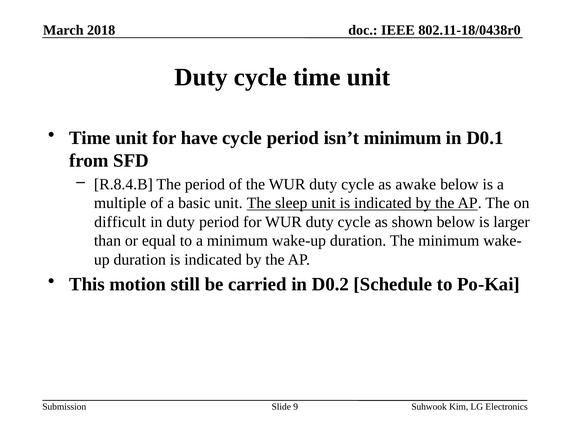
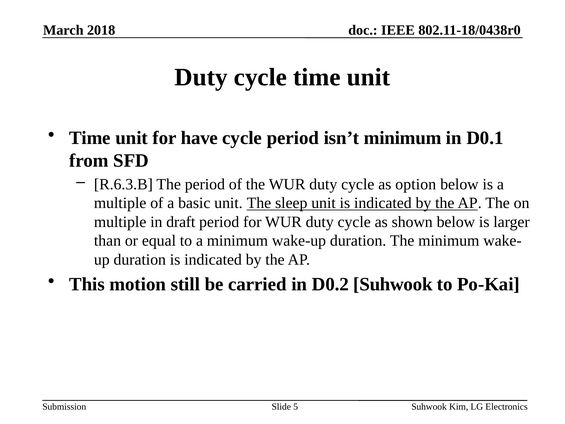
R.8.4.B: R.8.4.B -> R.6.3.B (123, 184)
awake: awake -> option (416, 184)
difficult: difficult -> multiple (120, 222)
in duty: duty -> draft (181, 222)
D0.2 Schedule: Schedule -> Suhwook (393, 284)
9: 9 -> 5 (296, 406)
